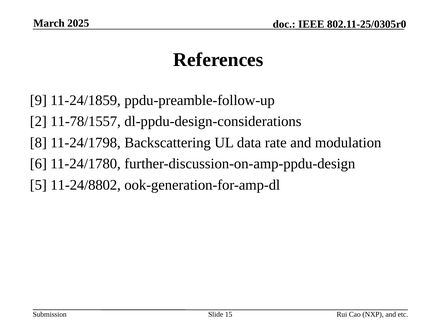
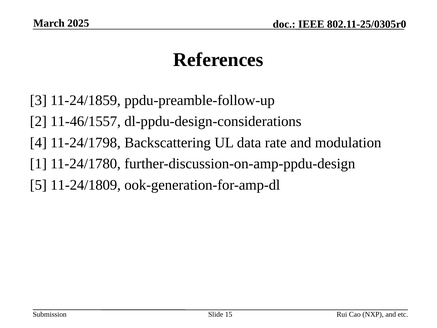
9: 9 -> 3 (38, 100)
11-78/1557: 11-78/1557 -> 11-46/1557 (86, 121)
8: 8 -> 4 (38, 142)
6: 6 -> 1 (38, 164)
11-24/8802: 11-24/8802 -> 11-24/1809 (86, 185)
